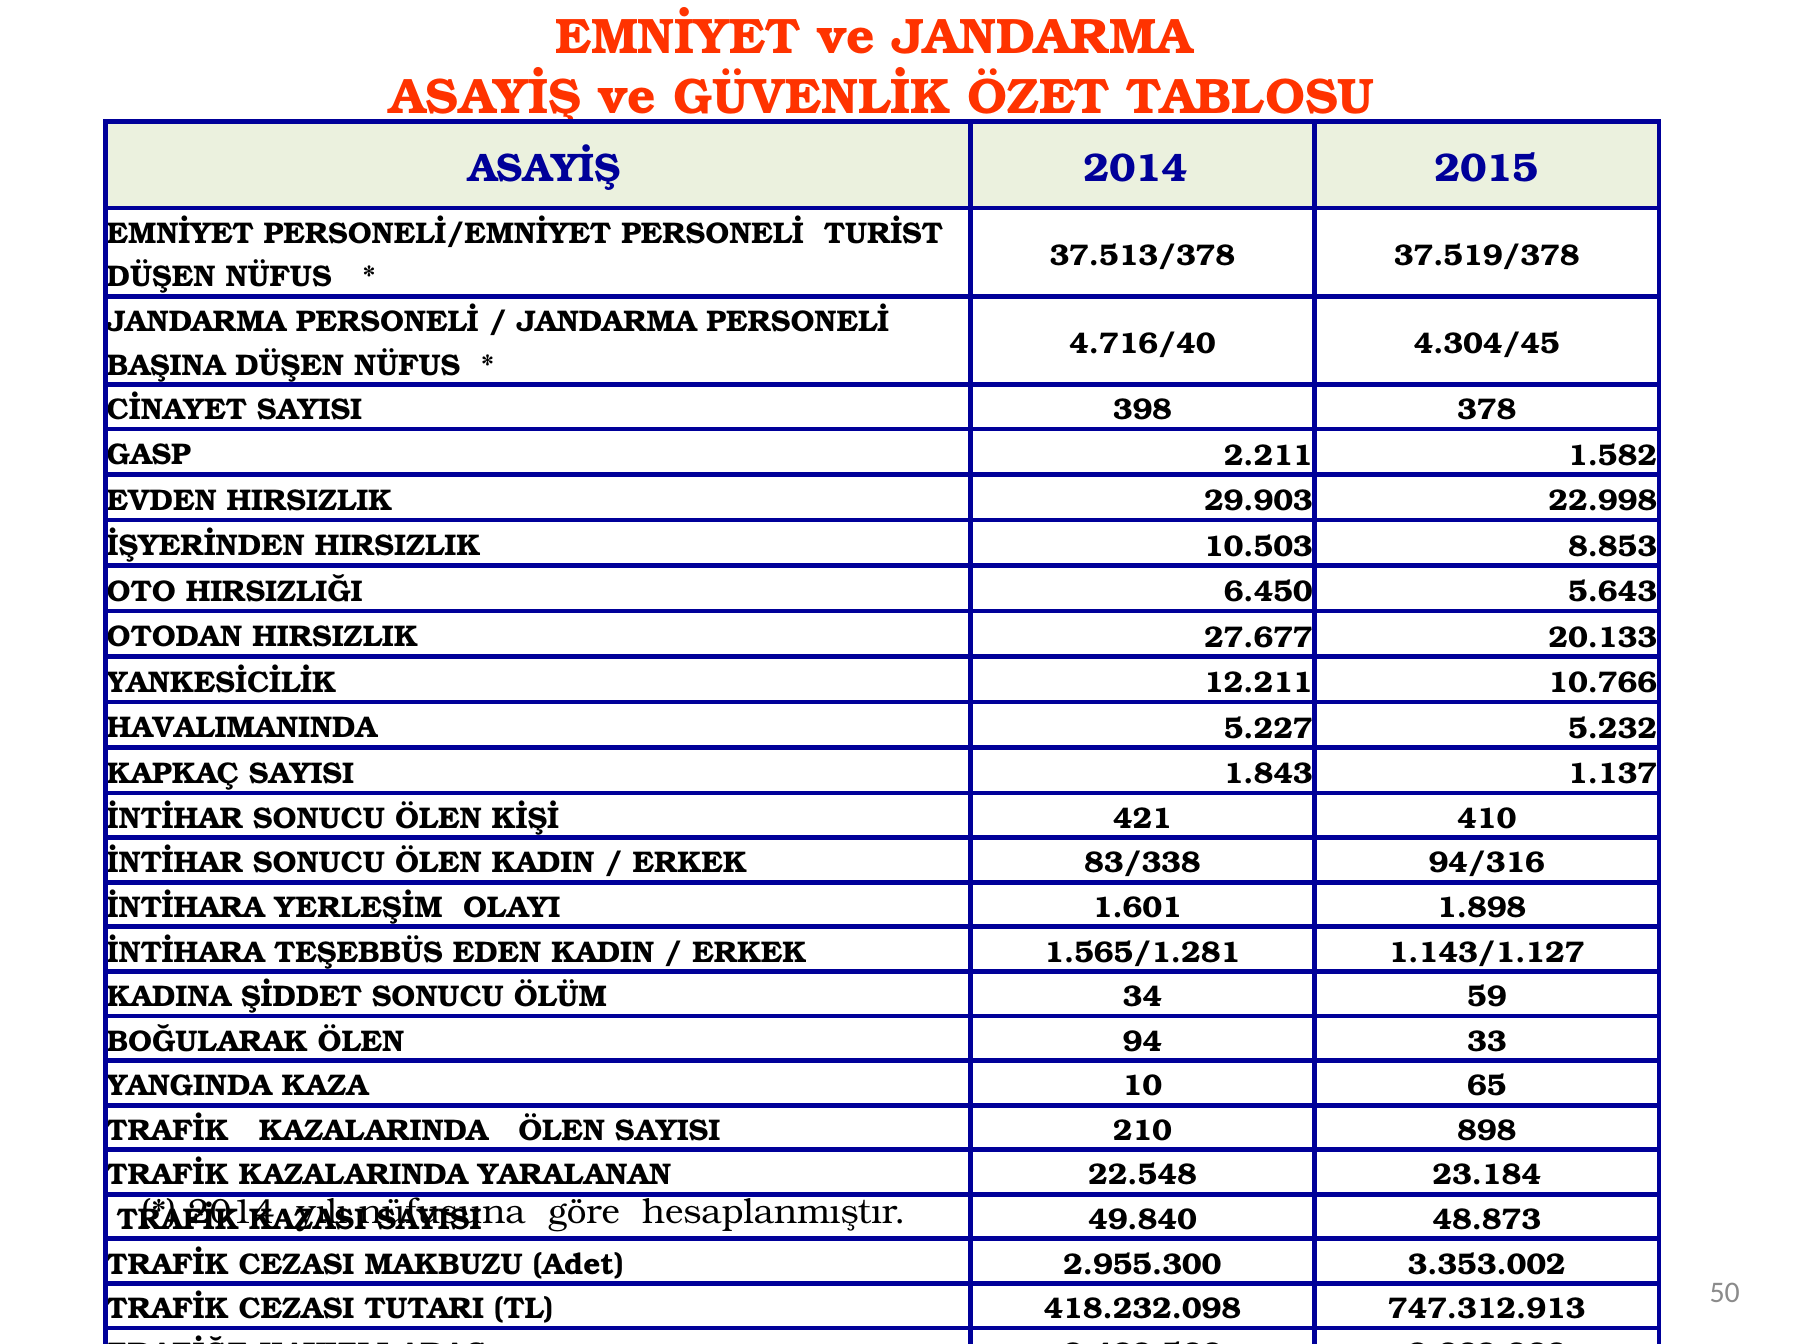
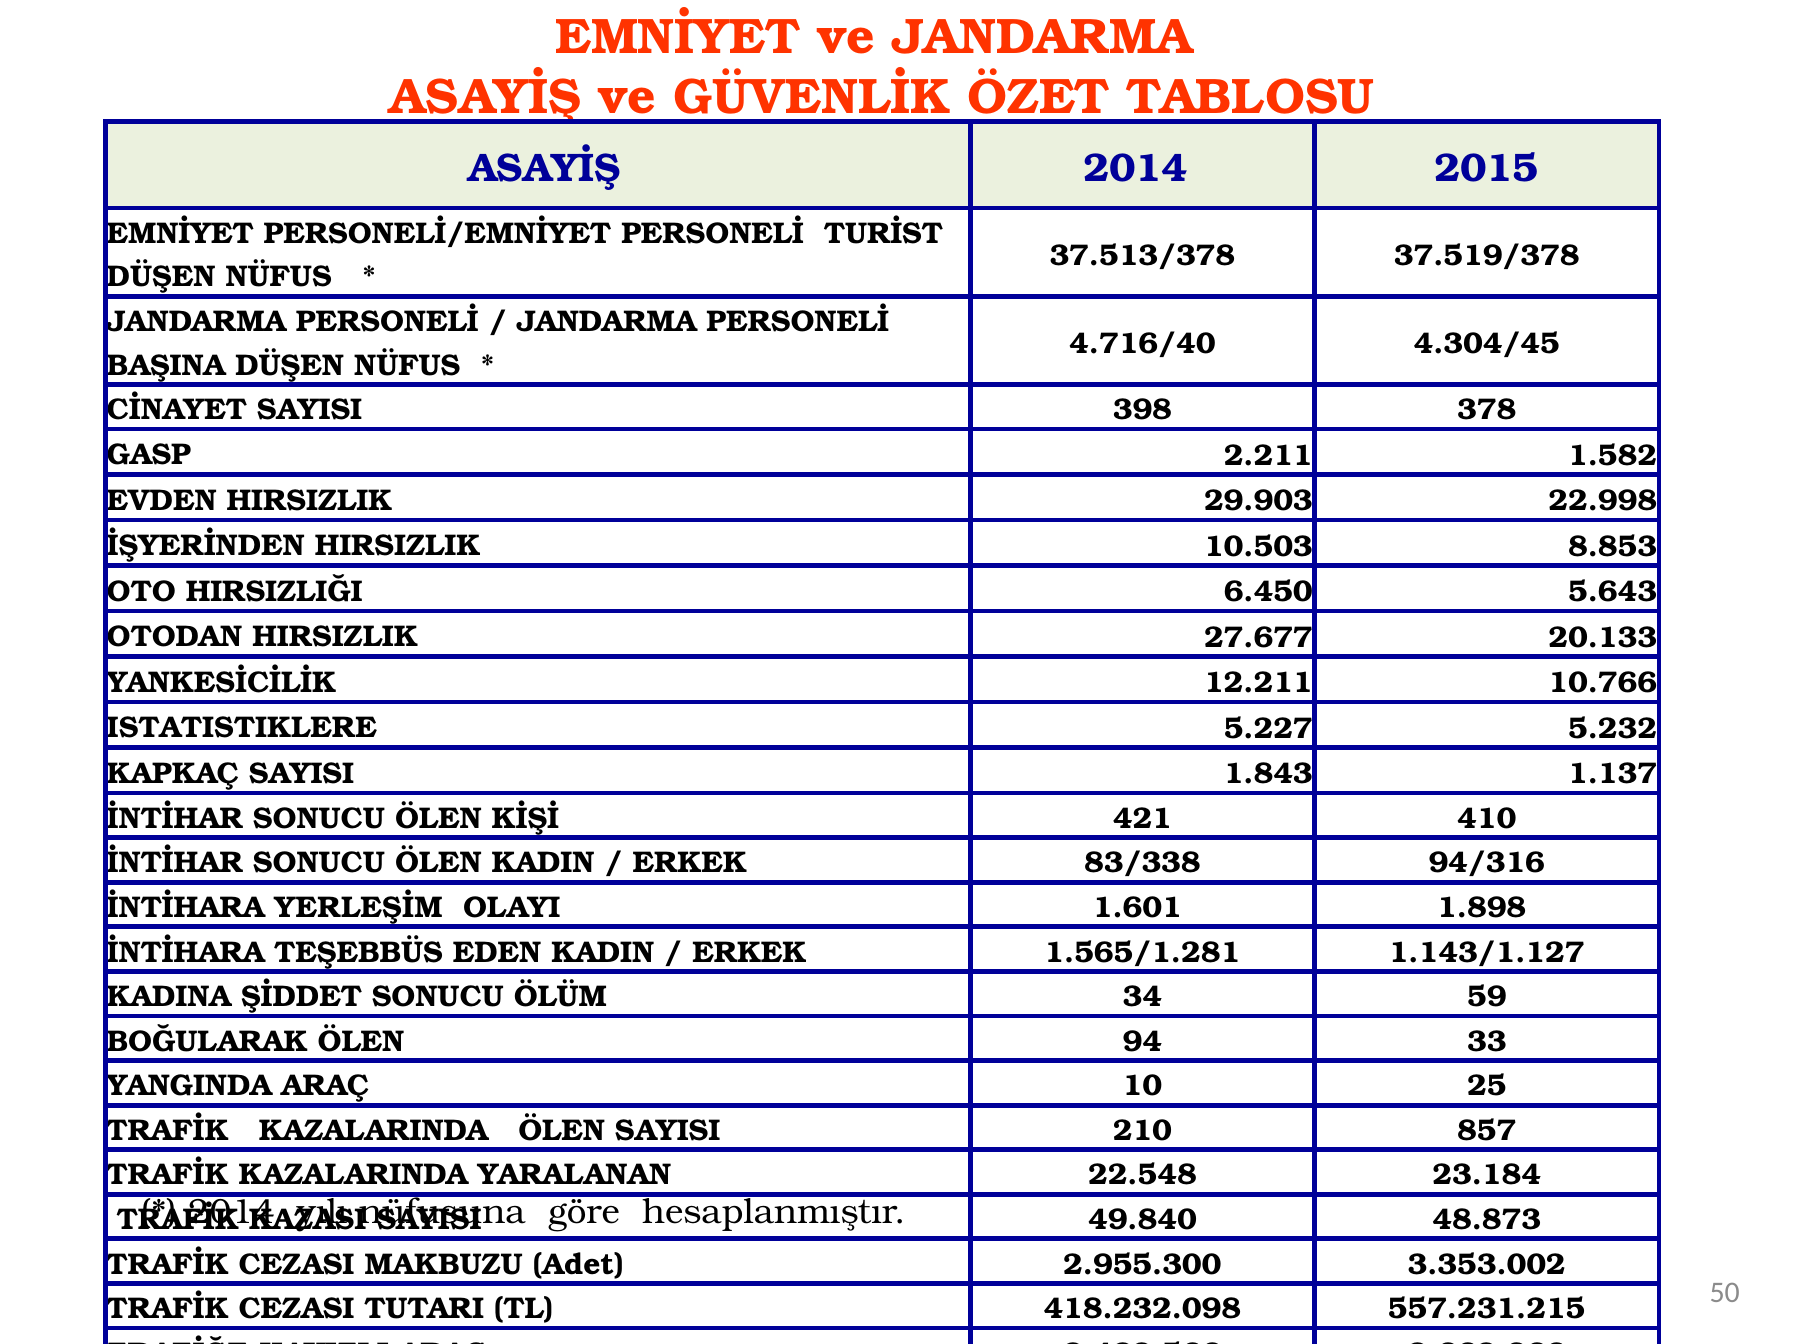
HAVALIMANINDA: HAVALIMANINDA -> ISTATISTIKLERE (242, 728)
YANGINDA KAZA: KAZA -> ARAÇ (325, 1087)
65: 65 -> 25 (1487, 1087)
898: 898 -> 857 (1487, 1131)
747.312.913: 747.312.913 -> 557.231.215 (1487, 1310)
